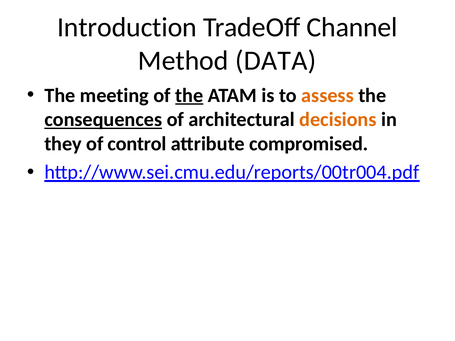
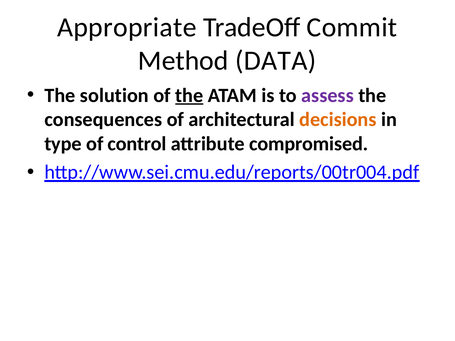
Introduction: Introduction -> Appropriate (127, 27)
Channel: Channel -> Commit (352, 27)
meeting: meeting -> solution (114, 95)
assess colour: orange -> purple (328, 95)
consequences underline: present -> none (103, 120)
they: they -> type (63, 144)
